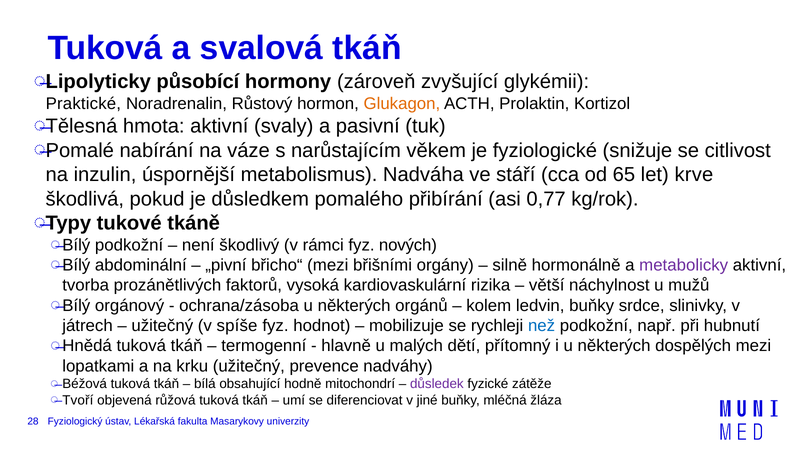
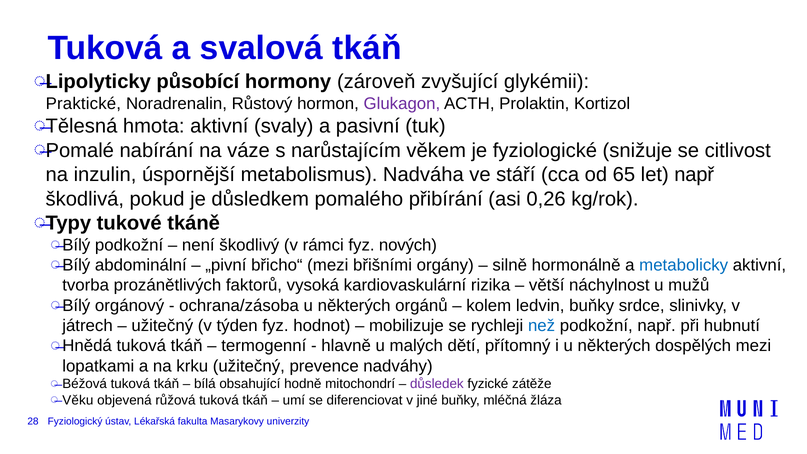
Glukagon colour: orange -> purple (402, 104)
let krve: krve -> např (694, 175)
0,77: 0,77 -> 0,26 (546, 199)
metabolicky colour: purple -> blue (684, 265)
spíše: spíše -> týden (237, 326)
Tvoří: Tvoří -> Věku (78, 400)
